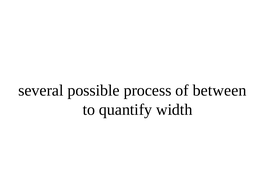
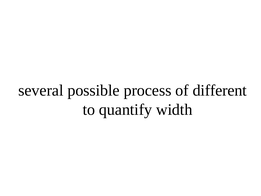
between: between -> different (220, 90)
